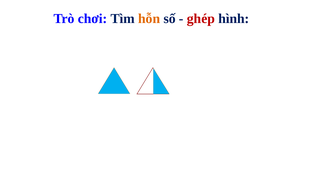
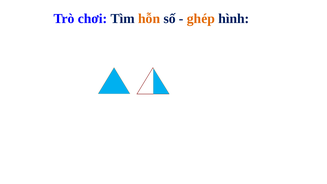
ghép colour: red -> orange (201, 19)
